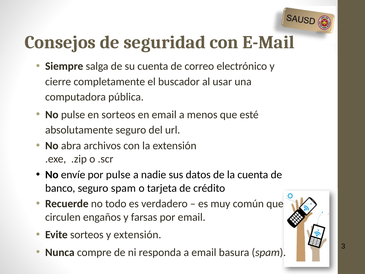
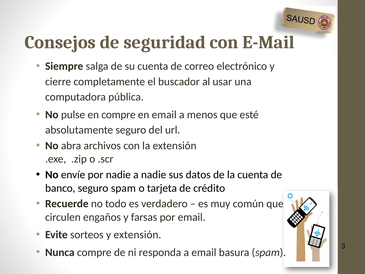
en sorteos: sorteos -> compre (118, 115)
por pulse: pulse -> nadie (118, 175)
